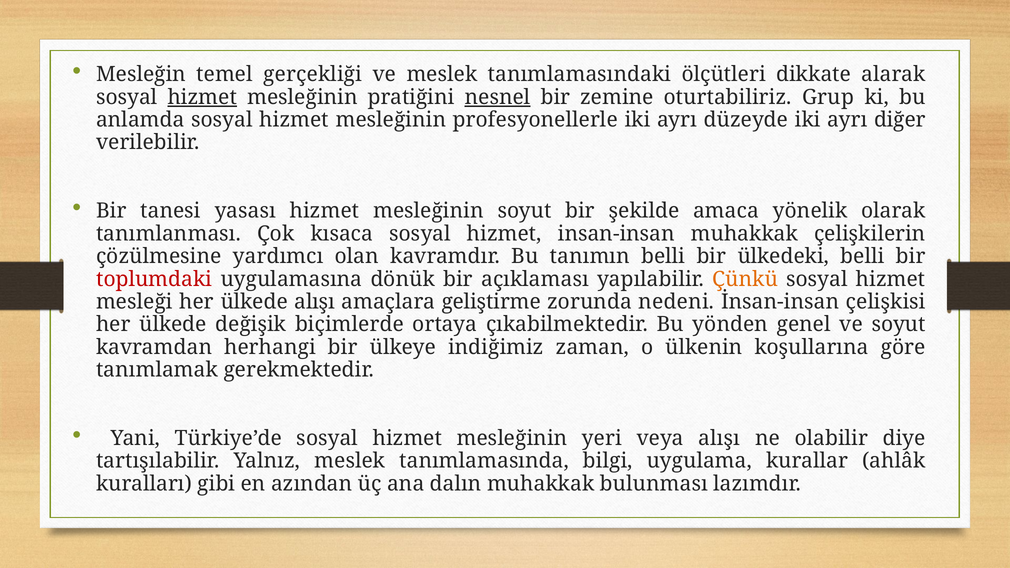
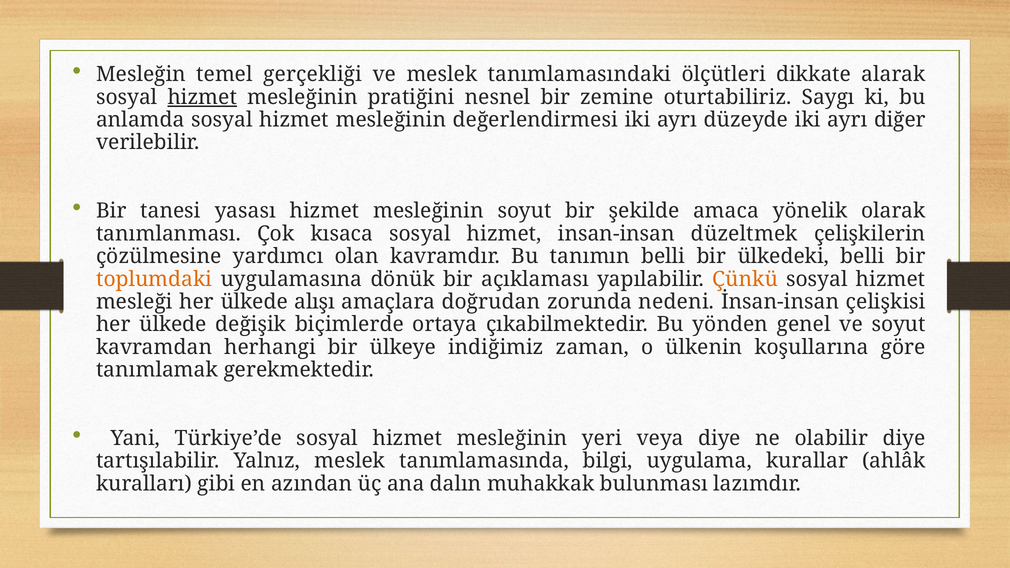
nesnel underline: present -> none (498, 97)
Grup: Grup -> Saygı (828, 97)
profesyonellerle: profesyonellerle -> değerlendirmesi (535, 120)
insan-insan muhakkak: muhakkak -> düzeltmek (744, 234)
toplumdaki colour: red -> orange (154, 279)
geliştirme: geliştirme -> doğrudan (491, 302)
veya alışı: alışı -> diye (719, 438)
